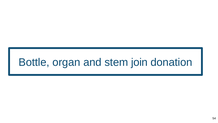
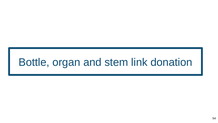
join: join -> link (139, 62)
